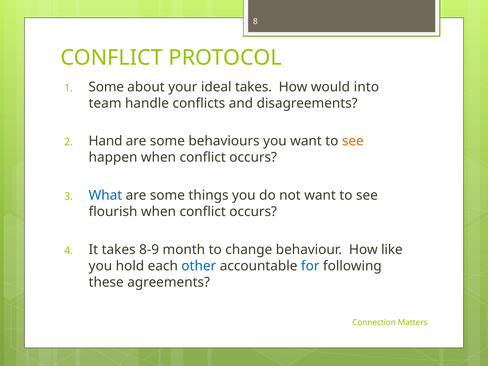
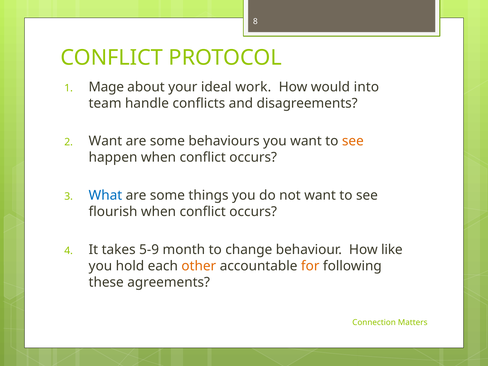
Some: Some -> Mage (106, 87)
ideal takes: takes -> work (253, 87)
Hand: Hand -> Want (105, 141)
8-9: 8-9 -> 5-9 (149, 250)
other colour: blue -> orange (199, 266)
for colour: blue -> orange (310, 266)
